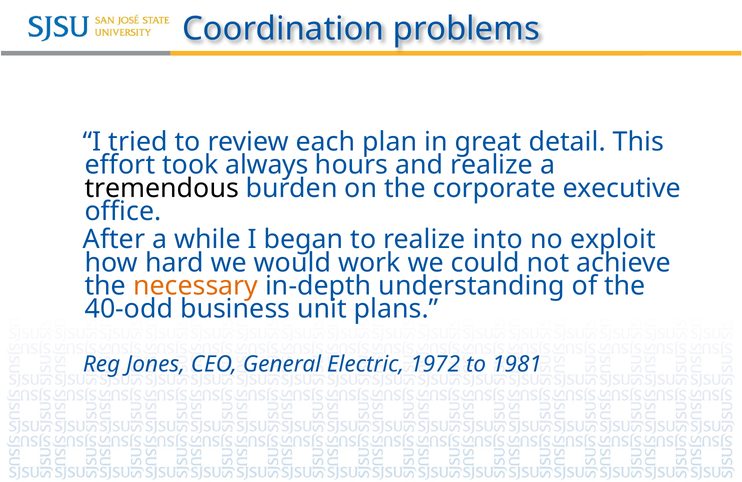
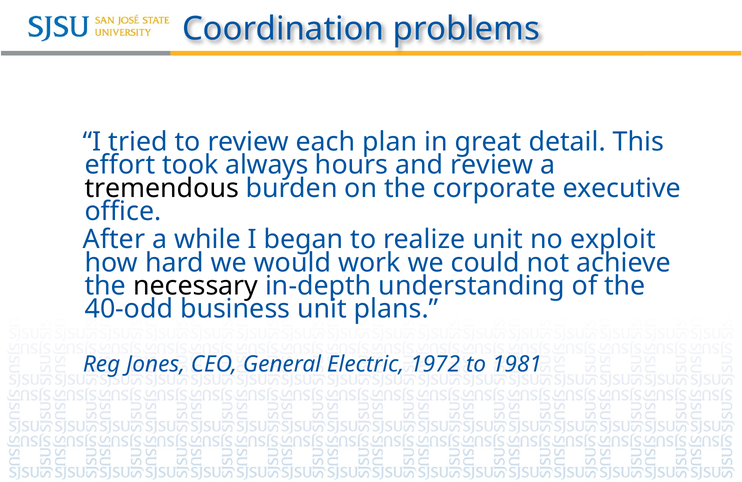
and realize: realize -> review (492, 165)
realize into: into -> unit (498, 240)
necessary colour: orange -> black (196, 286)
